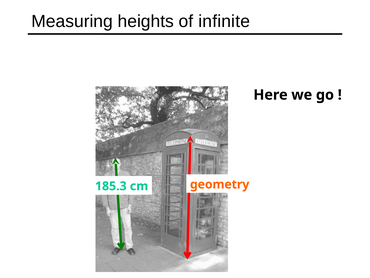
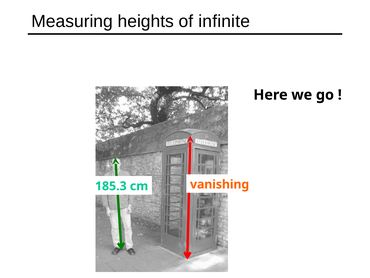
geometry: geometry -> vanishing (220, 184)
